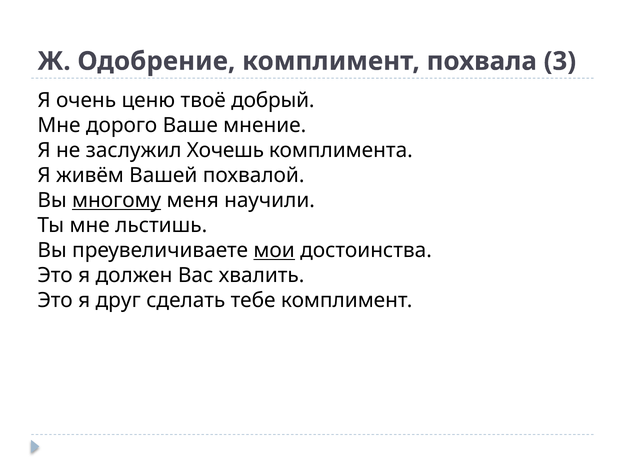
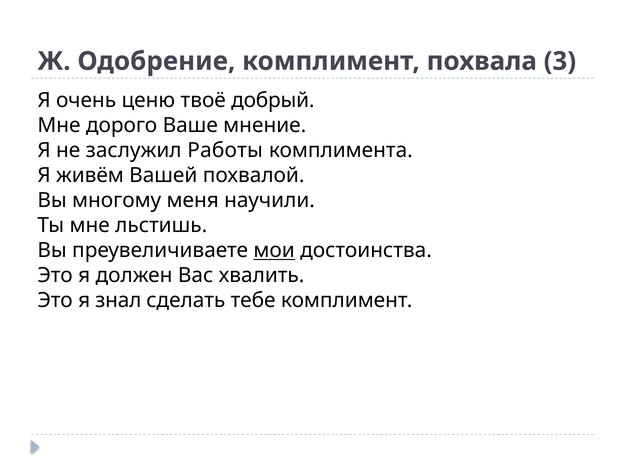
Хочешь: Хочешь -> Работы (225, 150)
многому underline: present -> none (117, 200)
друг: друг -> знал (118, 300)
